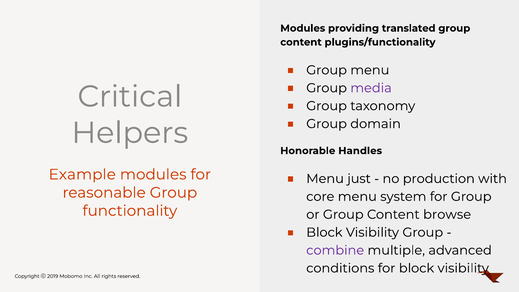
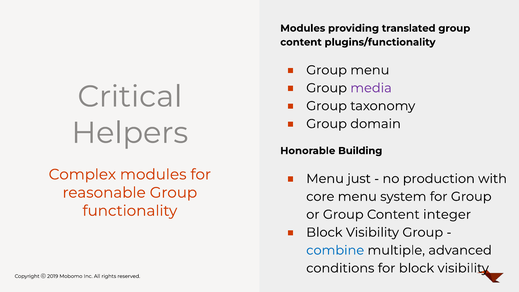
Handles: Handles -> Building (360, 151)
Example: Example -> Complex (82, 174)
browse: browse -> integer (447, 214)
combine colour: purple -> blue (335, 250)
